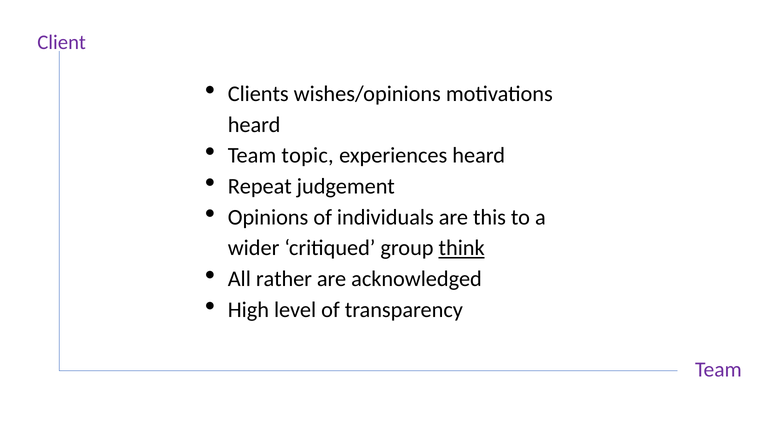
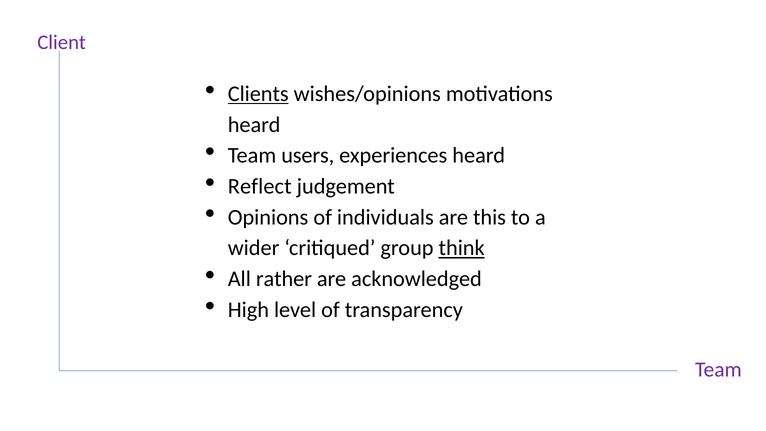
Clients underline: none -> present (258, 94)
topic: topic -> users (308, 156)
Repeat: Repeat -> Reflect (260, 186)
